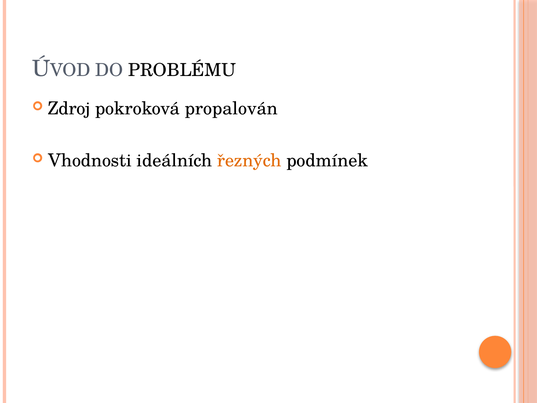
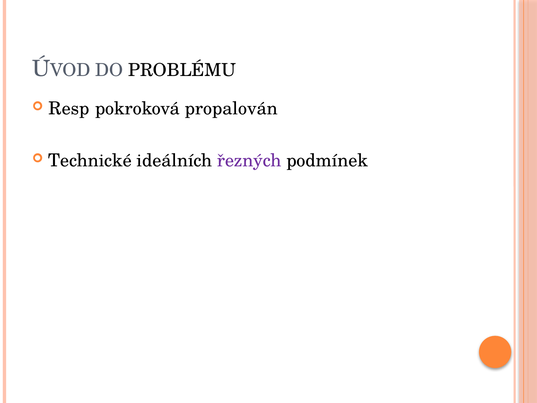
Zdroj: Zdroj -> Resp (69, 109)
Vhodnosti: Vhodnosti -> Technické (90, 161)
řezných colour: orange -> purple (249, 161)
